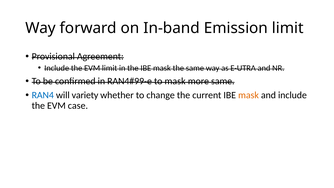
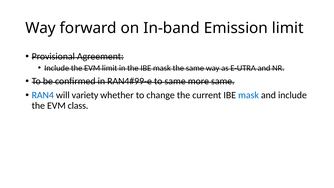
to mask: mask -> same (175, 81)
mask colour: orange -> blue (249, 95)
case: case -> class (78, 106)
